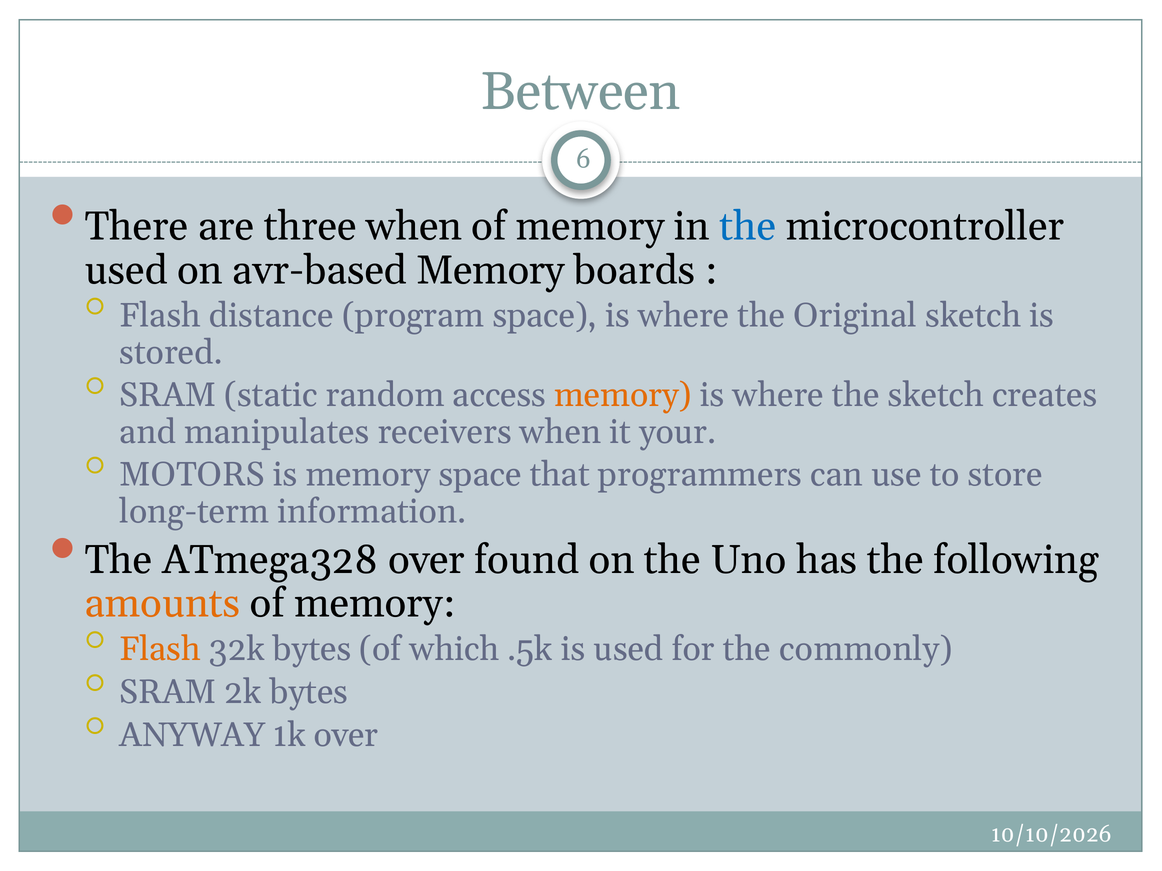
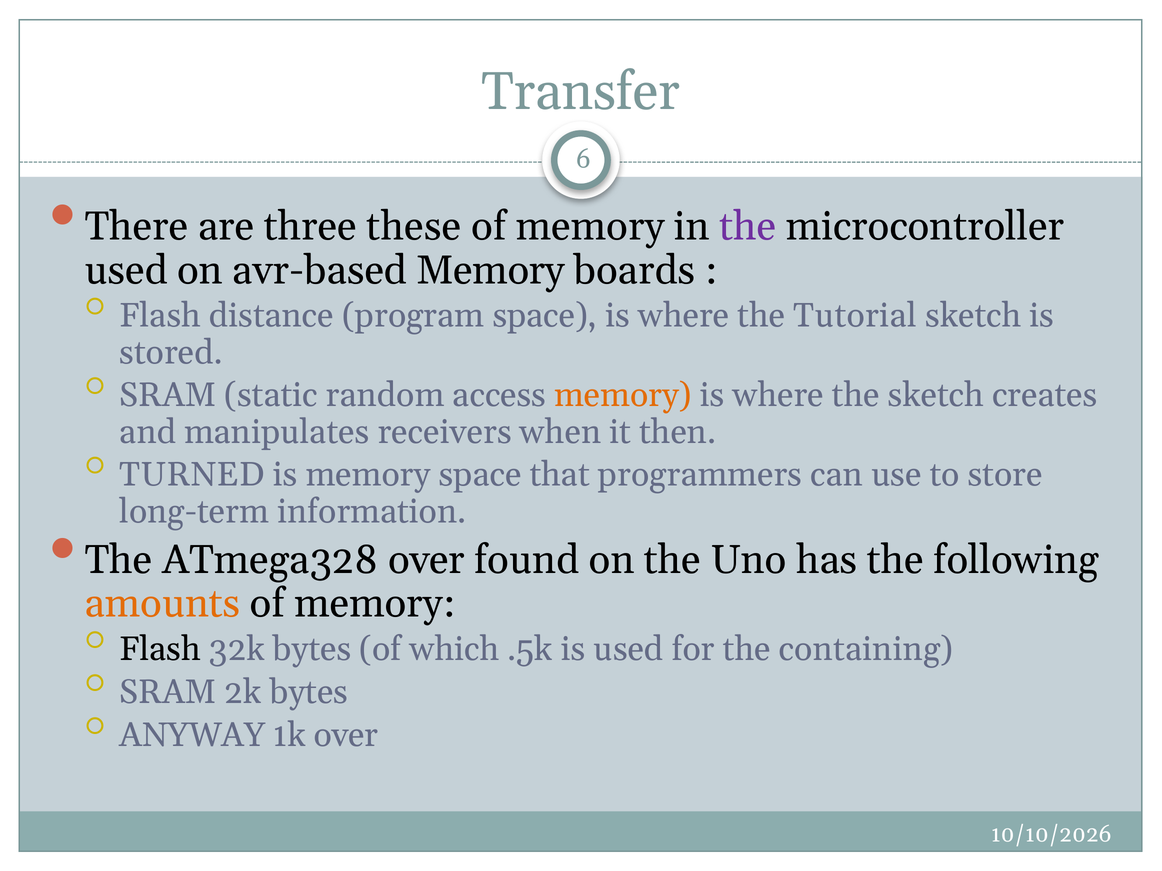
Between: Between -> Transfer (581, 91)
three when: when -> these (414, 227)
the colour: blue -> purple (748, 227)
Original: Original -> Tutorial (855, 316)
your: your -> then (678, 432)
MOTORS: MOTORS -> TURNED (192, 475)
Flash colour: orange -> black (160, 650)
commonly: commonly -> containing (866, 650)
